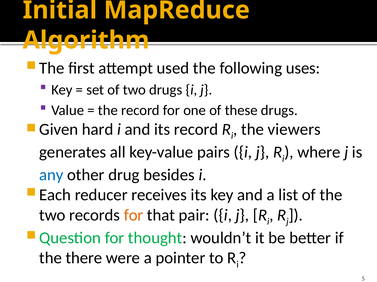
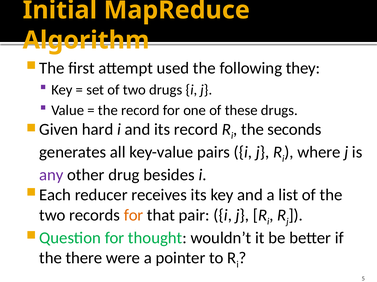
uses: uses -> they (303, 68)
viewers: viewers -> seconds (294, 130)
any colour: blue -> purple (51, 175)
